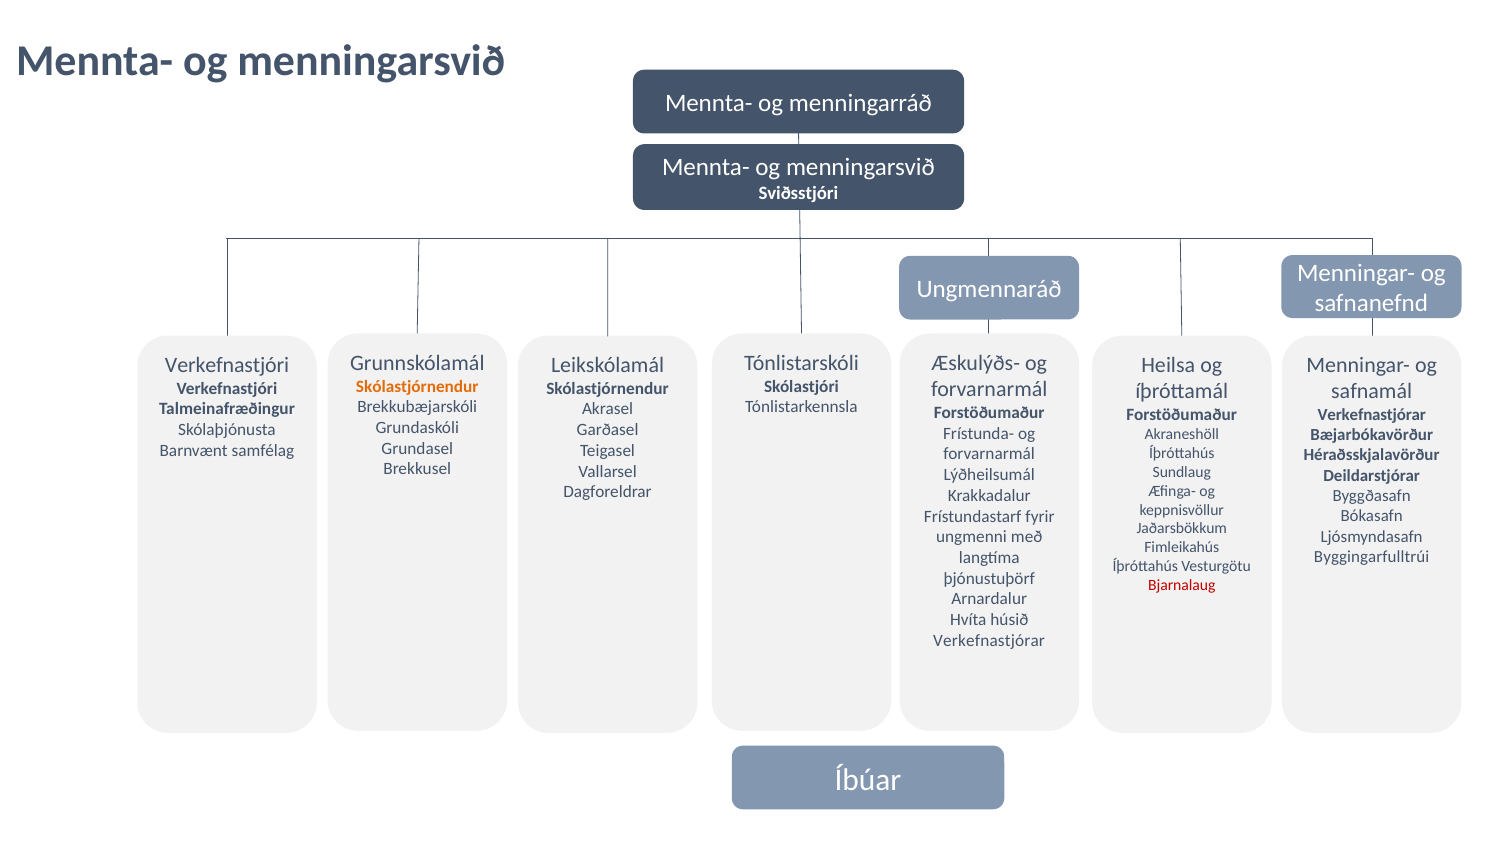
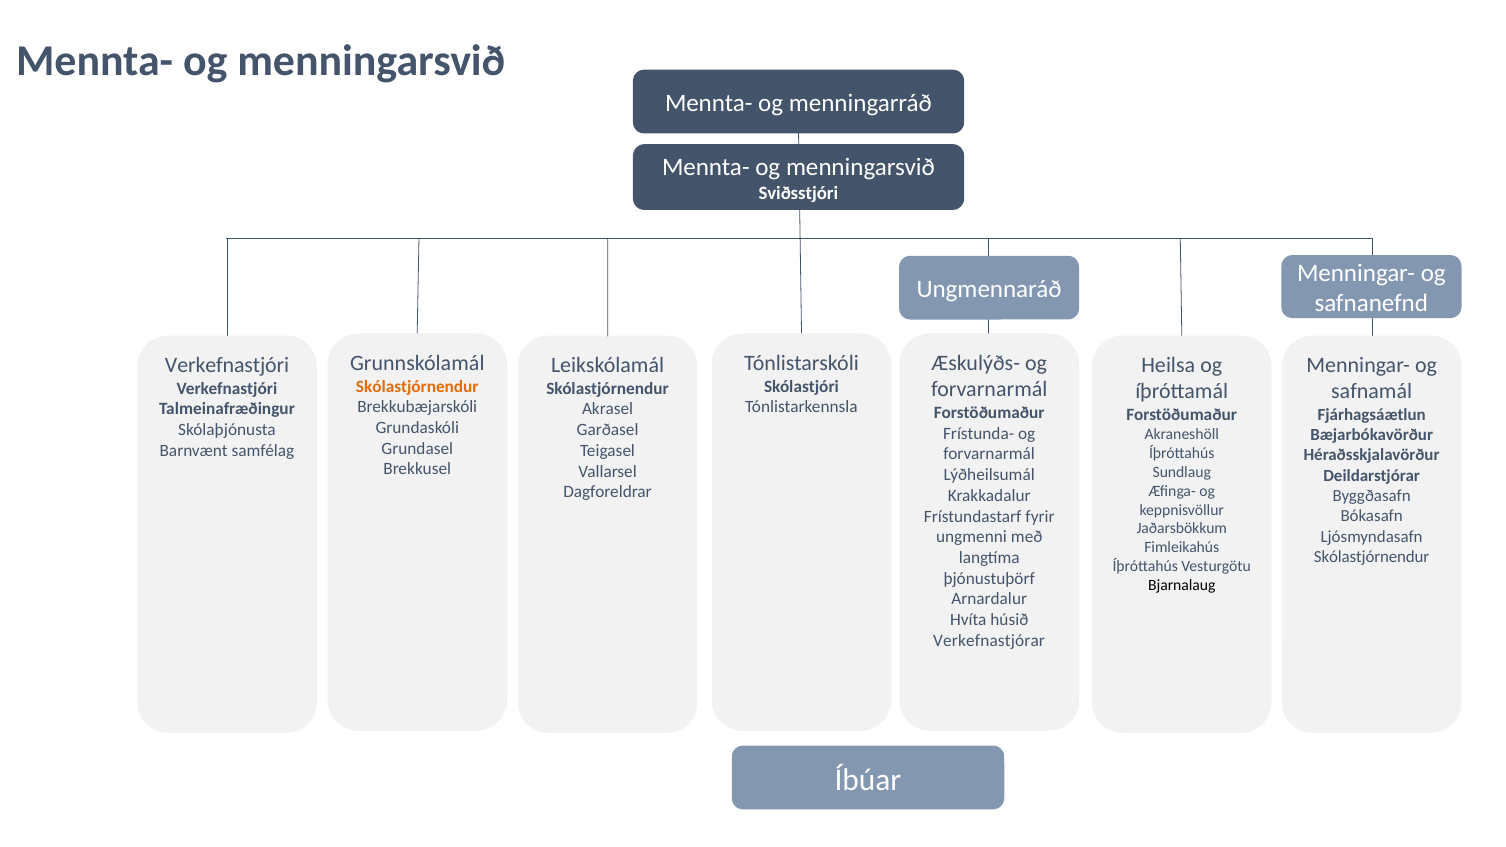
Verkefnastjórar: Verkefnastjórar -> Fjárhagsáætlun (1372, 415)
Byggingarfulltrúi: Byggingarfulltrúi -> Skólastjórnendur (1372, 557)
Bjarnalaug colour: red -> black (1182, 585)
